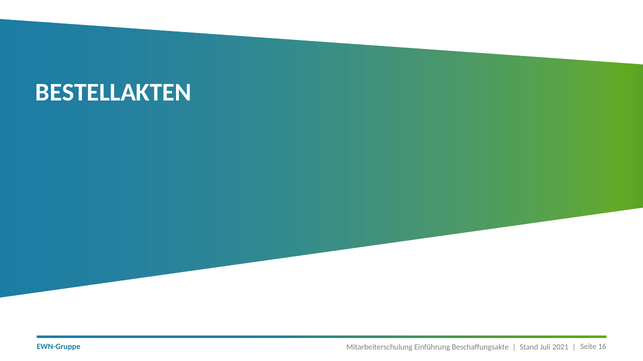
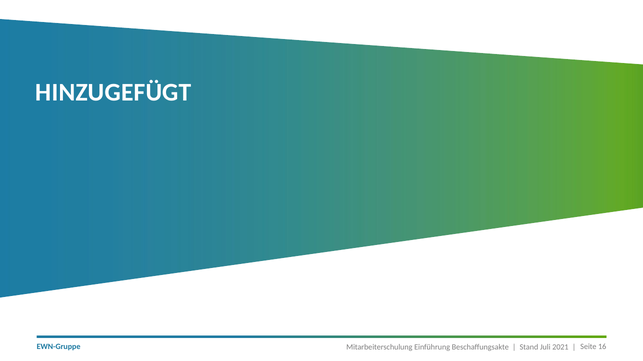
BESTELLAKTEN: BESTELLAKTEN -> HINZUGEFÜGT (113, 93)
